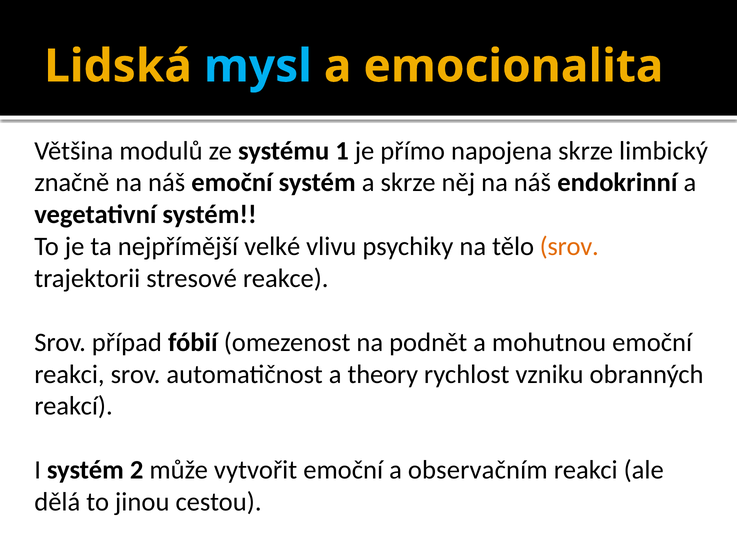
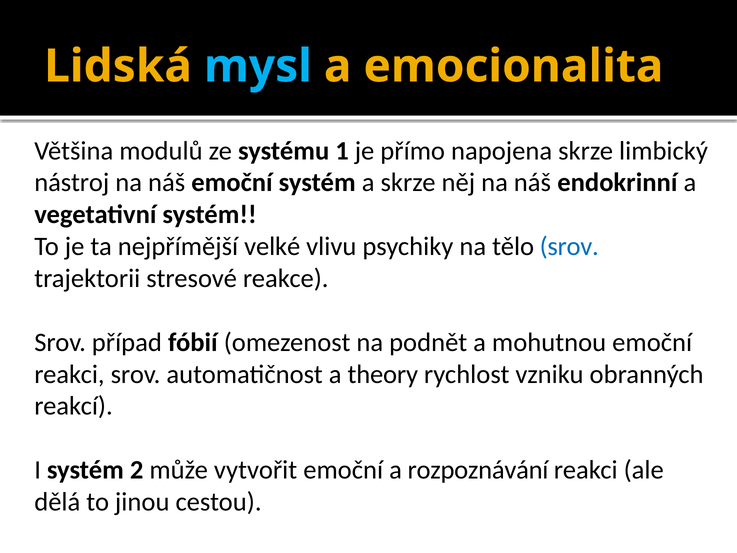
značně: značně -> nástroj (72, 183)
srov colour: orange -> blue (569, 246)
observačním: observačním -> rozpoznávání (478, 470)
